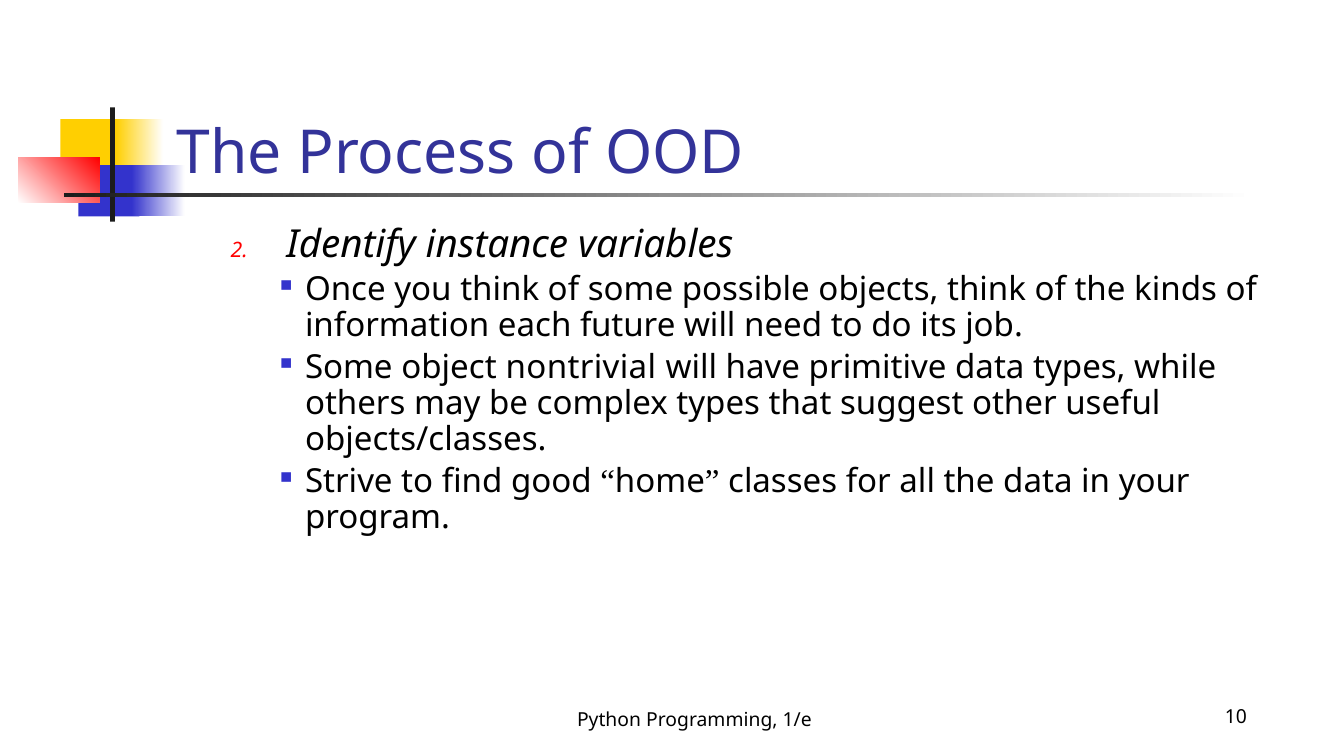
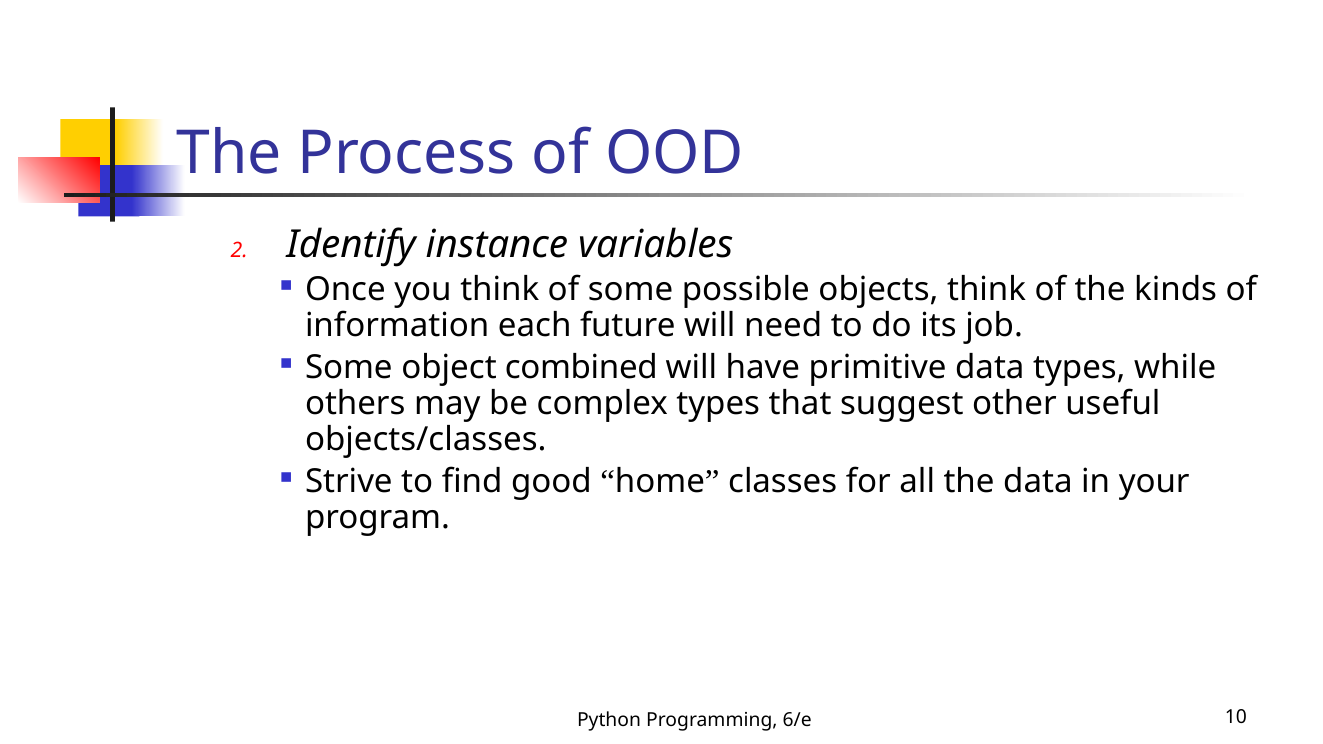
nontrivial: nontrivial -> combined (581, 368)
1/e: 1/e -> 6/e (797, 721)
